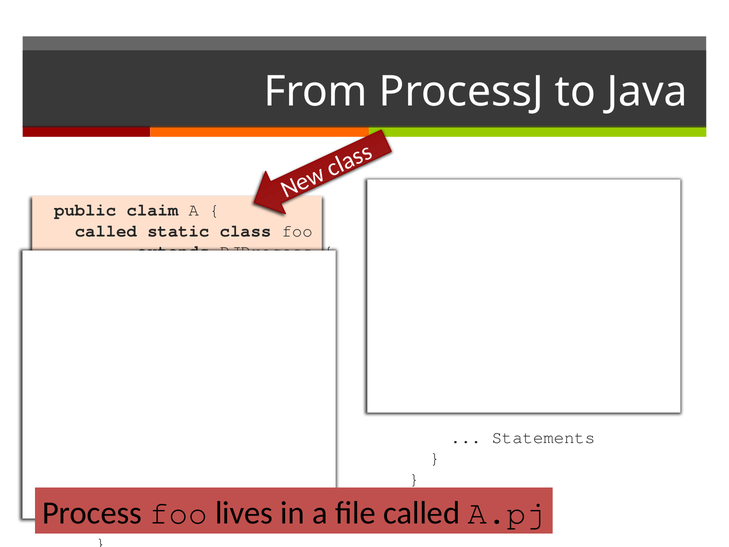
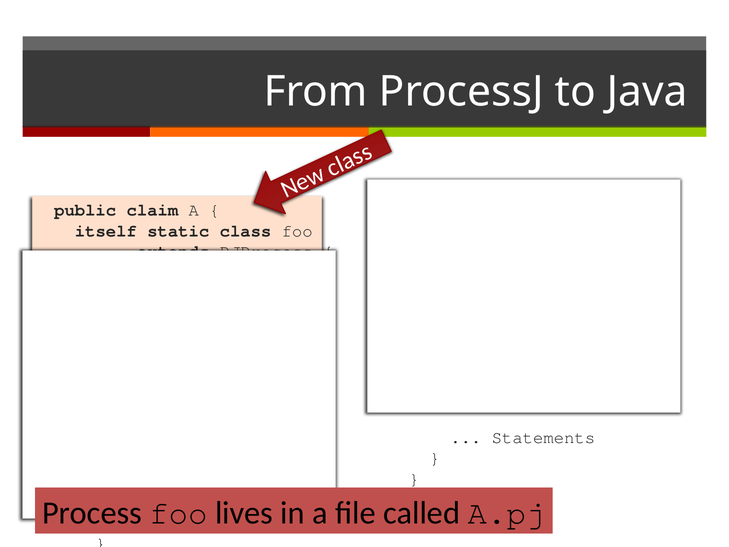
called: called -> itself (106, 231)
